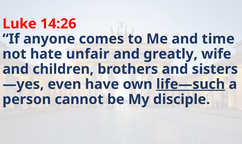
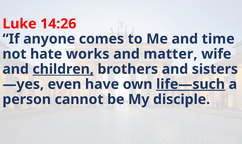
unfair: unfair -> works (88, 54)
greatly: greatly -> matter (170, 54)
children underline: none -> present (63, 69)
